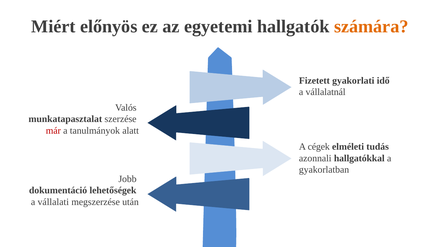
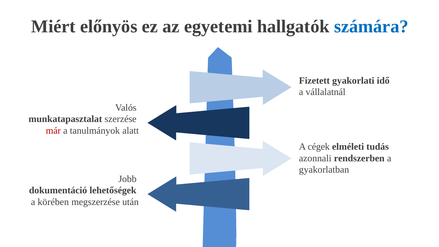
számára colour: orange -> blue (371, 27)
hallgatókkal: hallgatókkal -> rendszerben (359, 158)
vállalati: vállalati -> körében (53, 202)
